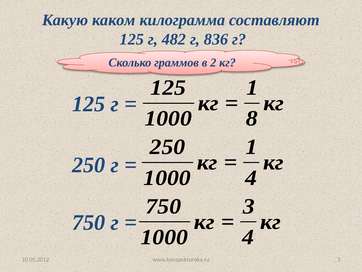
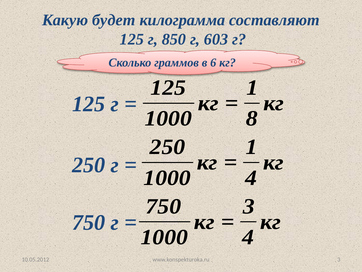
каком: каком -> будет (114, 20)
482: 482 -> 850 (174, 39)
836: 836 -> 603 (216, 39)
2: 2 -> 6 (213, 63)
